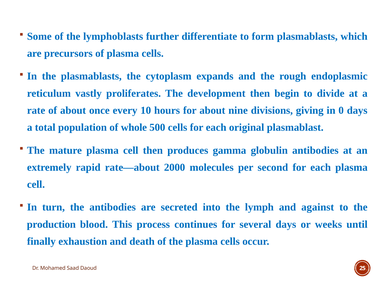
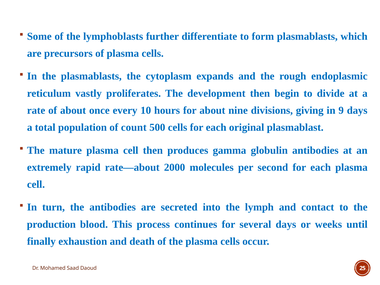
0: 0 -> 9 (341, 110)
whole: whole -> count (134, 127)
against: against -> contact (318, 207)
